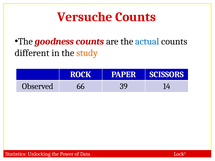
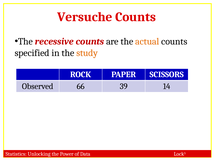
goodness: goodness -> recessive (54, 42)
actual colour: blue -> orange (147, 42)
different: different -> specified (32, 53)
